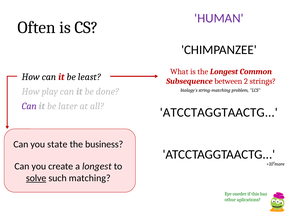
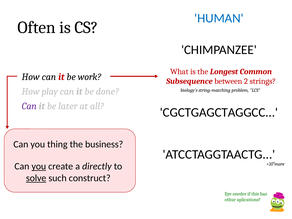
HUMAN colour: purple -> blue (219, 18)
least: least -> work (89, 77)
ATCCTAGGTAACTG: ATCCTAGGTAACTG -> CGCTGAGCTAGGCC (219, 112)
state: state -> thing (57, 144)
you underline: none -> present (39, 166)
a longest: longest -> directly (97, 166)
matching: matching -> construct (90, 178)
